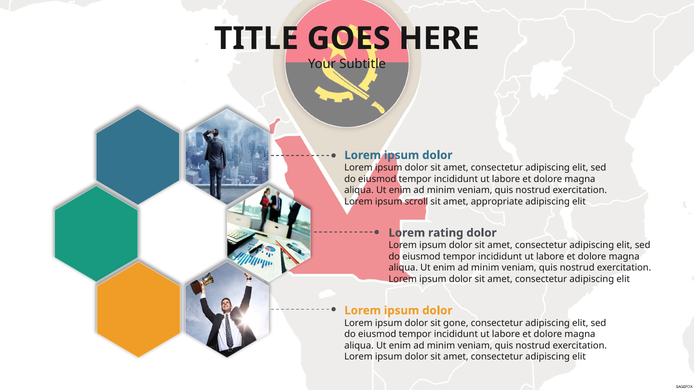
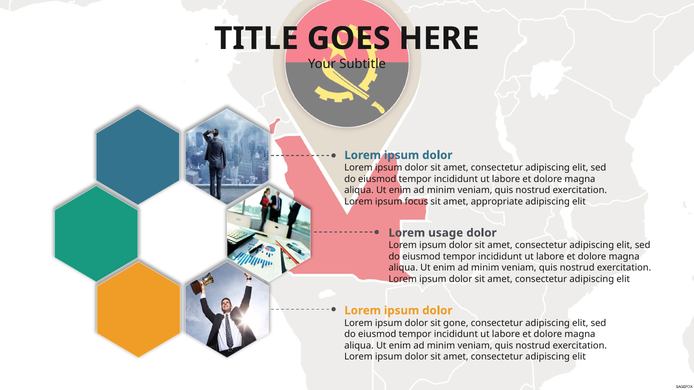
scroll: scroll -> focus (416, 202)
rating: rating -> usage (446, 233)
